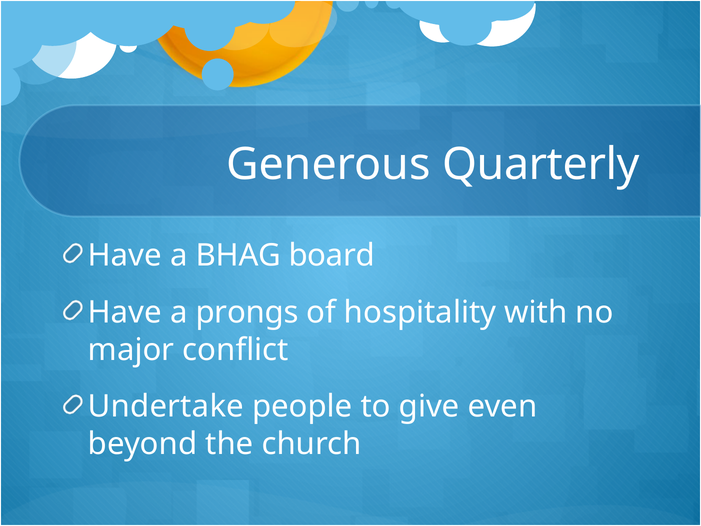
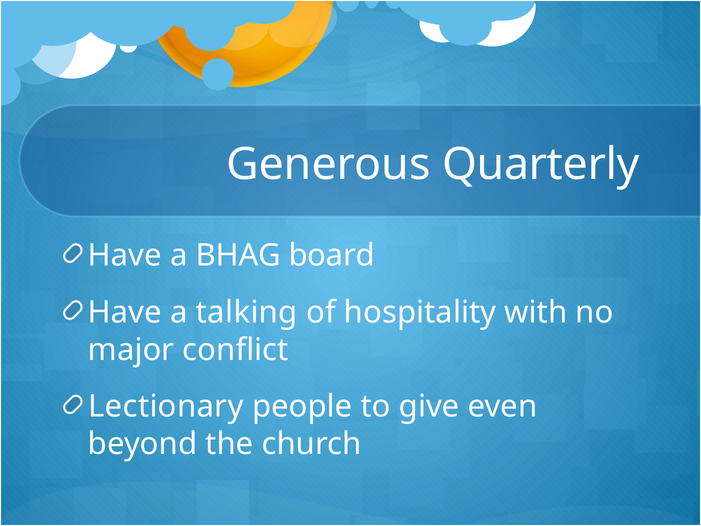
prongs: prongs -> talking (247, 312)
Undertake: Undertake -> Lectionary (166, 406)
